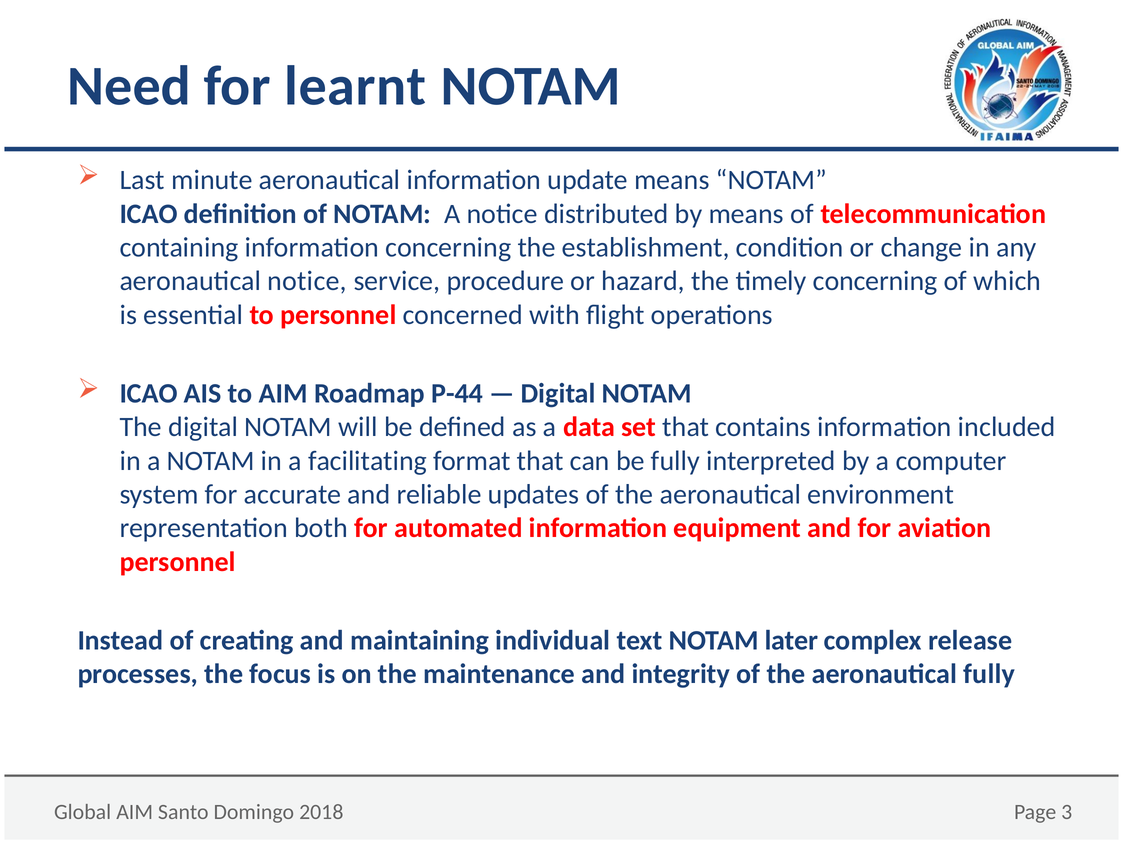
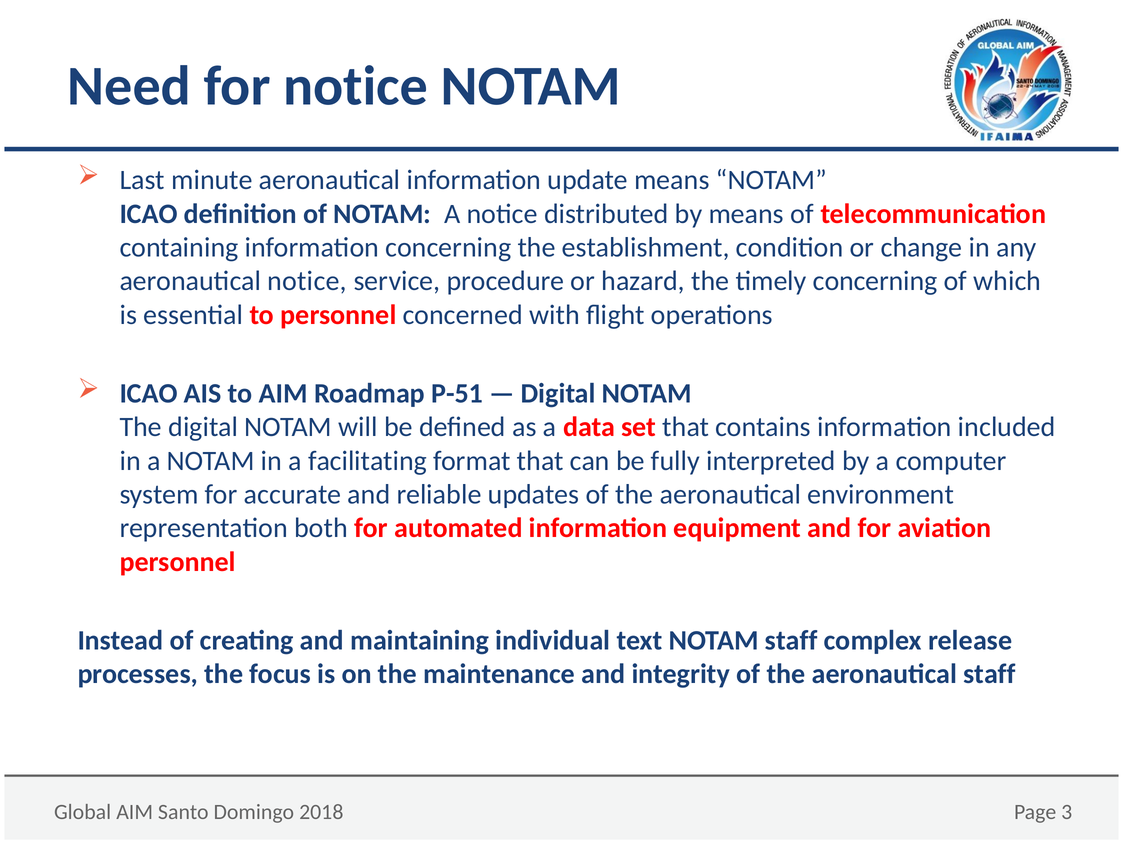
for learnt: learnt -> notice (356, 86)
P-44: P-44 -> P-51 (457, 394)
NOTAM later: later -> staff (791, 641)
aeronautical fully: fully -> staff (989, 674)
